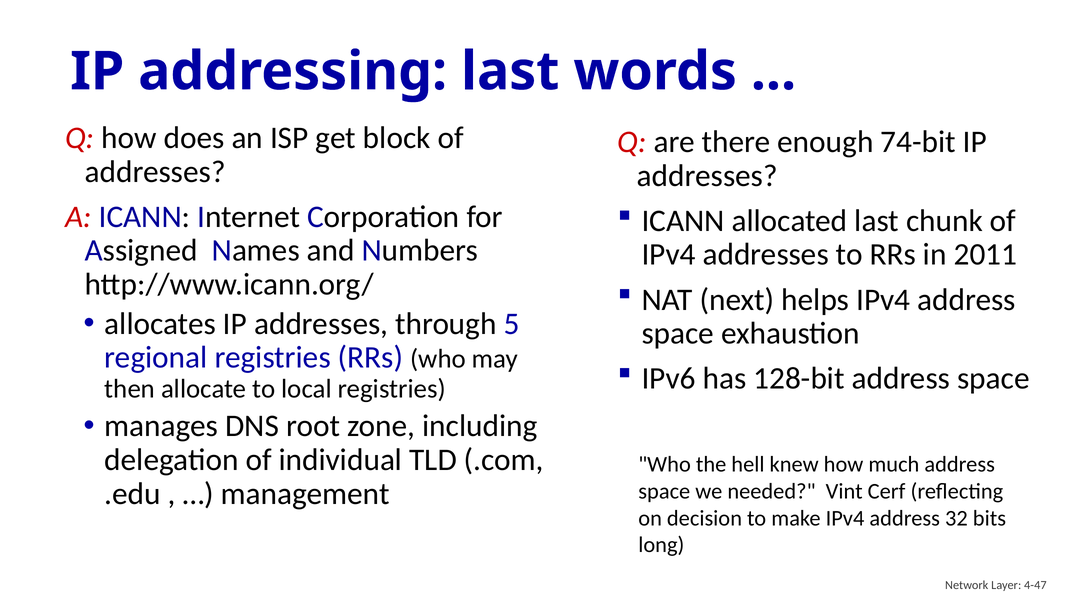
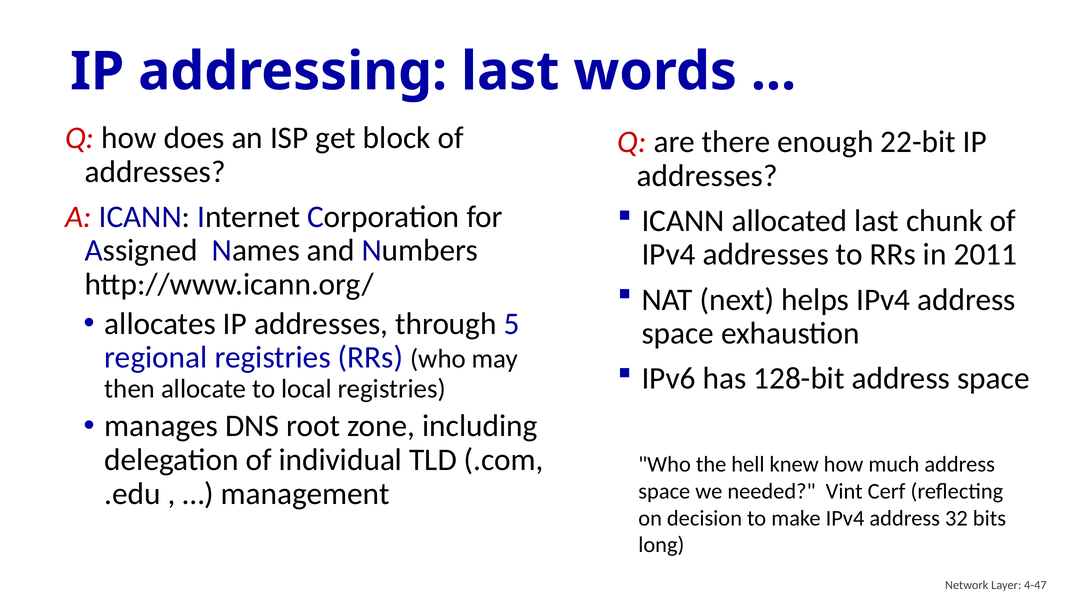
74-bit: 74-bit -> 22-bit (918, 142)
